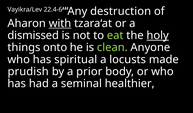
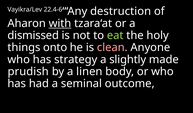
holy underline: present -> none (158, 35)
clean colour: light green -> pink (112, 47)
spiritual: spiritual -> strategy (76, 60)
locusts: locusts -> slightly (128, 60)
prior: prior -> linen (89, 72)
healthier: healthier -> outcome (130, 84)
